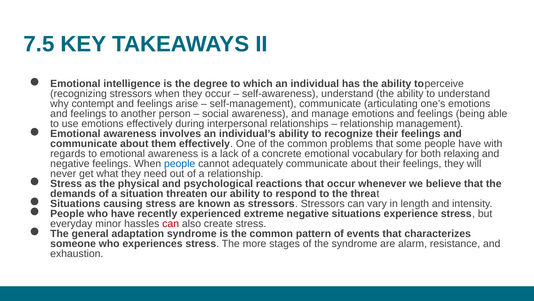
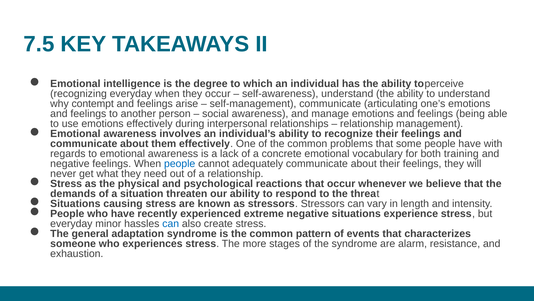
recognizing stressors: stressors -> everyday (131, 94)
relaxing: relaxing -> training (461, 153)
can colour: red -> blue (171, 223)
